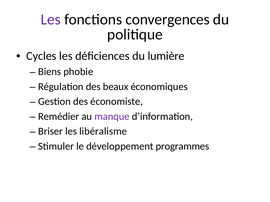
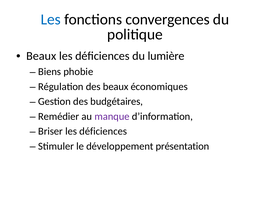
Les colour: purple -> blue (51, 20)
Cycles: Cycles -> Beaux (41, 56)
économiste: économiste -> budgétaires (117, 102)
Briser les libéralisme: libéralisme -> déficiences (103, 132)
programmes: programmes -> présentation (182, 147)
